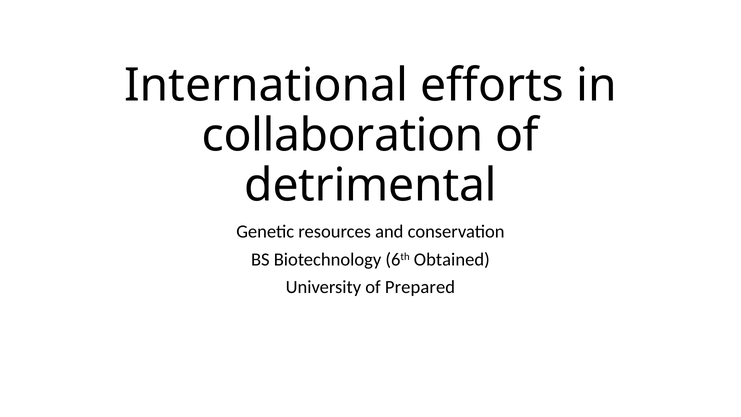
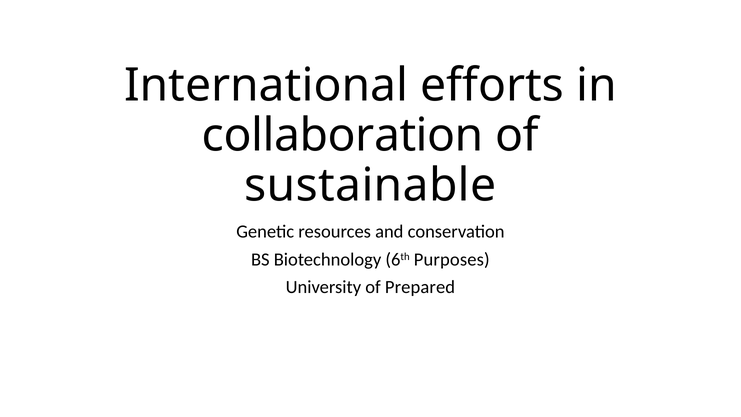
detrimental: detrimental -> sustainable (370, 185)
Obtained: Obtained -> Purposes (452, 259)
